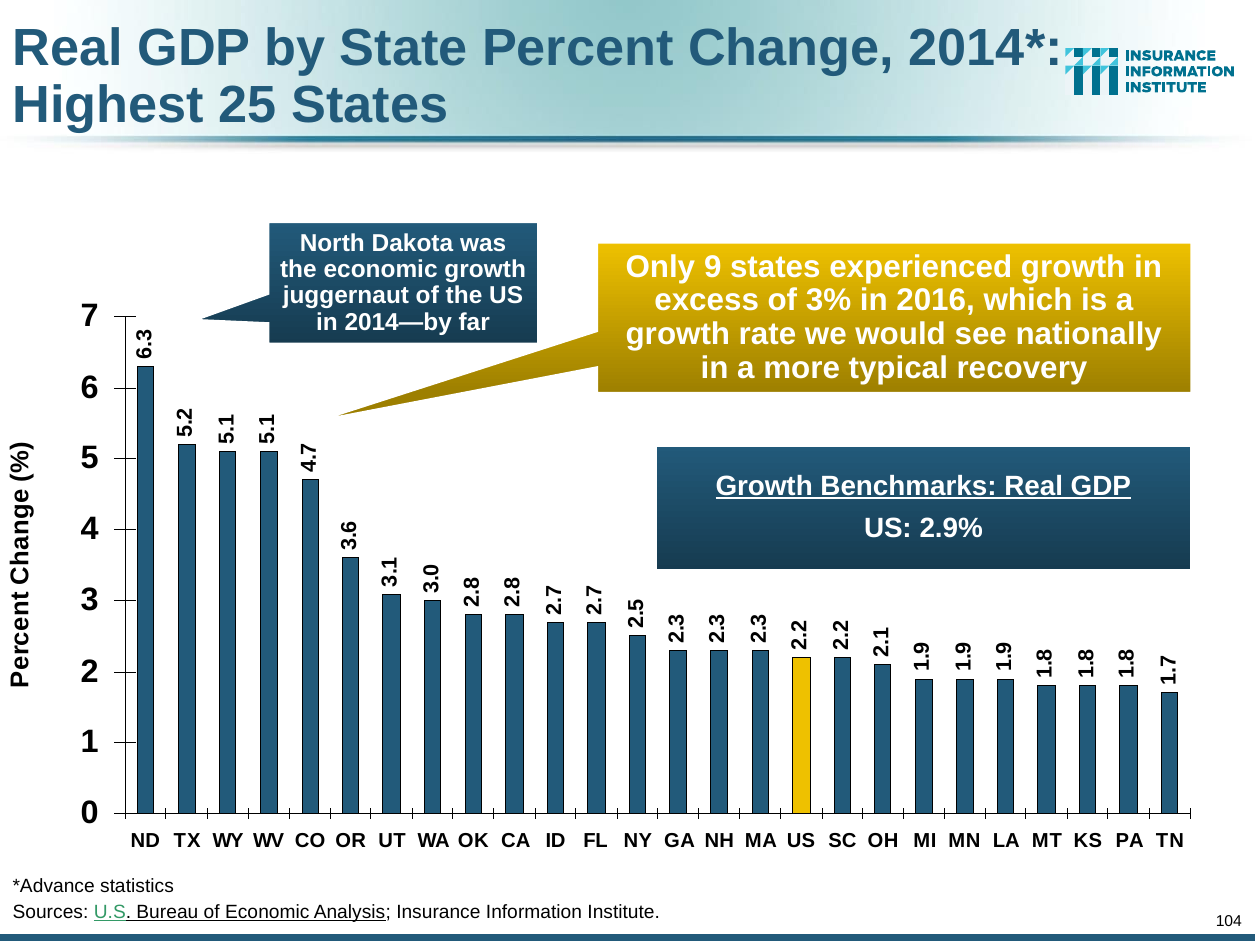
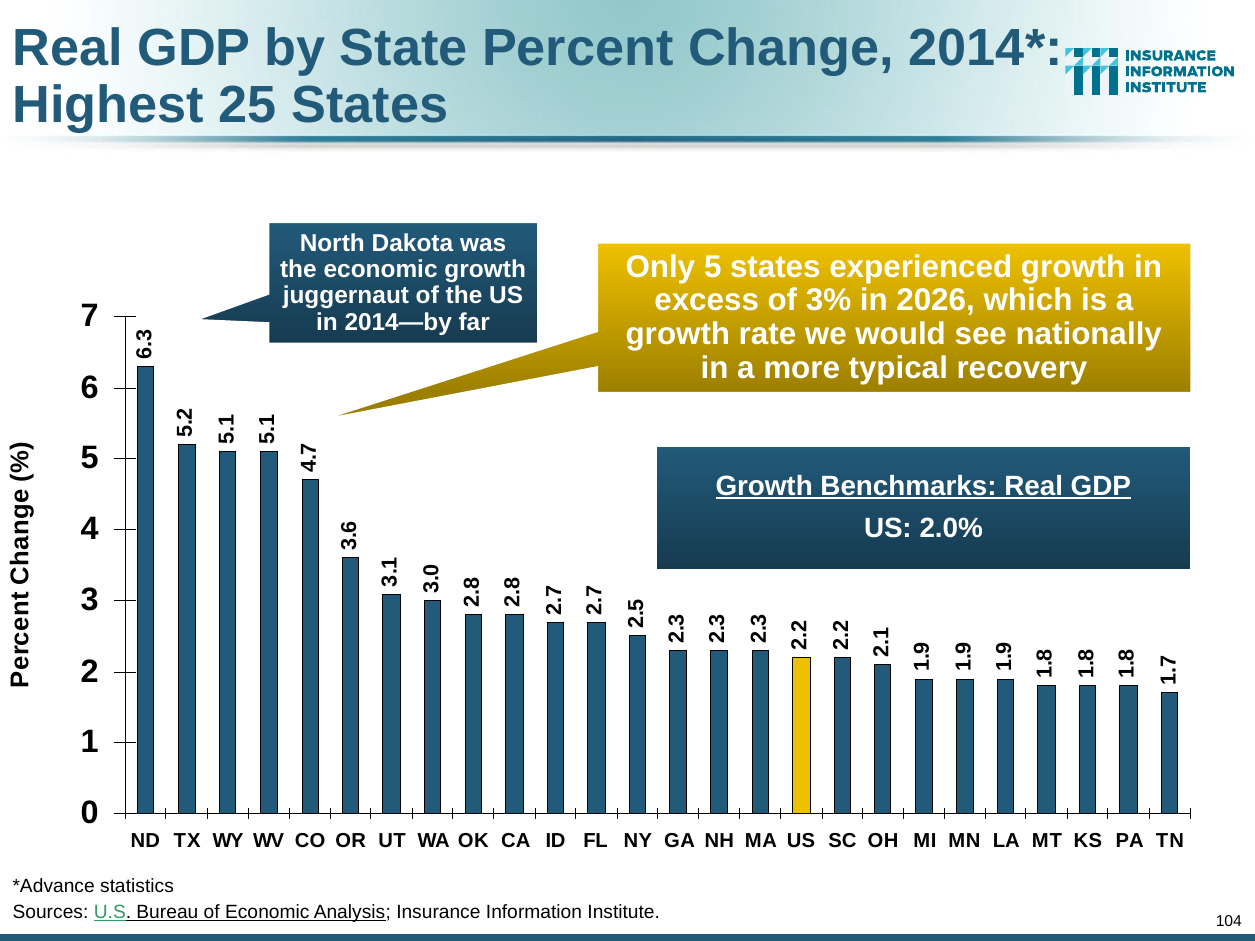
Only 9: 9 -> 5 (713, 267)
2016: 2016 -> 2026 (936, 301)
2.9%: 2.9% -> 2.0% (951, 528)
